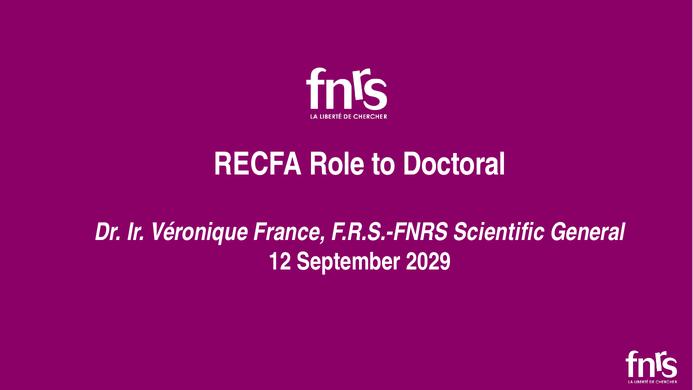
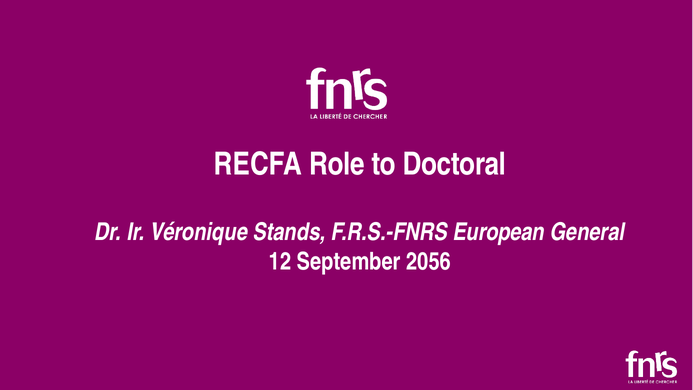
France: France -> Stands (290, 232)
Scientific: Scientific -> European (499, 232)
2029: 2029 -> 2056 (429, 262)
